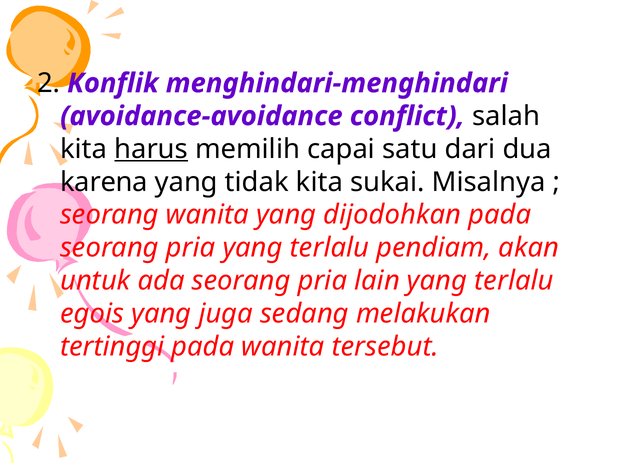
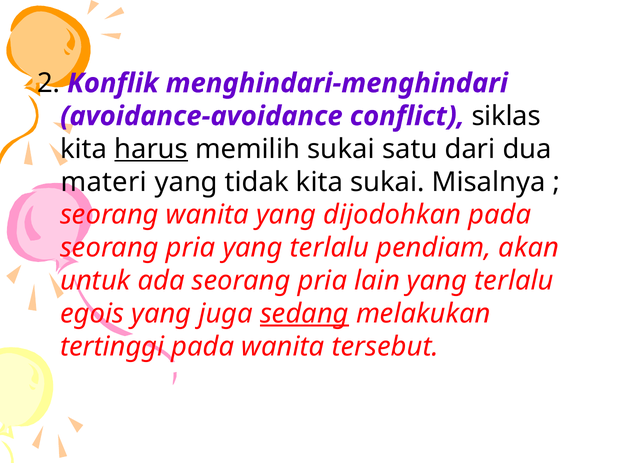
salah: salah -> siklas (506, 116)
memilih capai: capai -> sukai (341, 149)
karena: karena -> materi (104, 182)
sedang underline: none -> present (304, 314)
